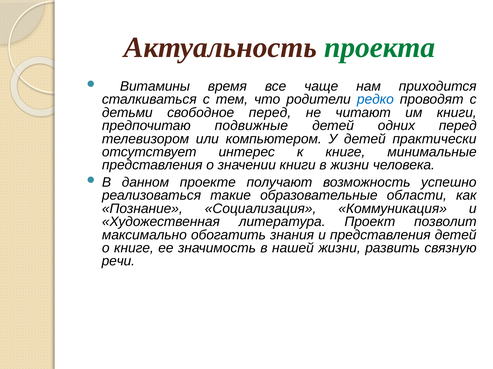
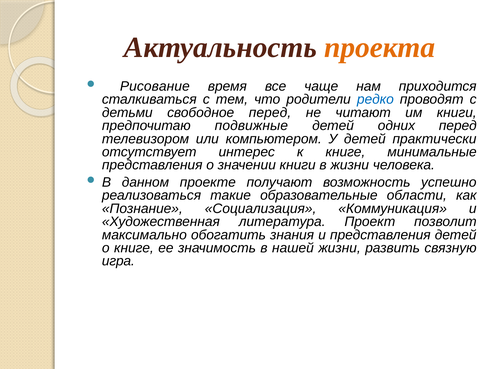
проекта colour: green -> orange (380, 48)
Витамины: Витамины -> Рисование (155, 86)
речи: речи -> игра (118, 262)
